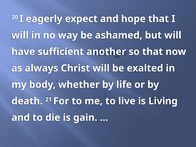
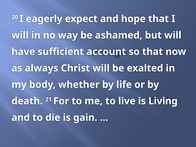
another: another -> account (106, 52)
